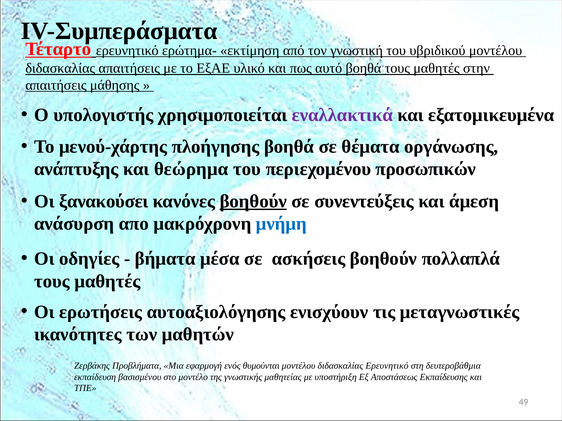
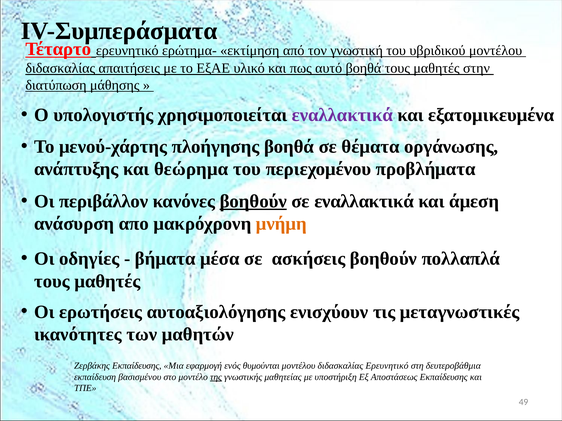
απαιτήσεις: απαιτήσεις -> διατύπωση (56, 85)
προσωπικών: προσωπικών -> προβλήματα (426, 169)
ξανακούσει: ξανακούσει -> περιβάλλον (104, 202)
σε συνεντεύξεις: συνεντεύξεις -> εναλλακτικά (364, 202)
μνήμη colour: blue -> orange (281, 224)
Ζερβάκης Προβλήματα: Προβλήματα -> Εκπαίδευσης (137, 366)
της underline: none -> present (216, 377)
